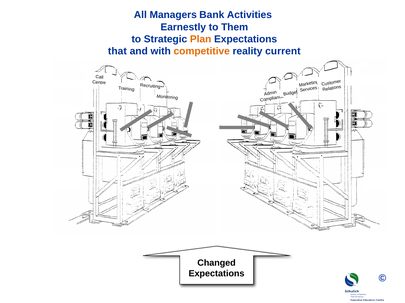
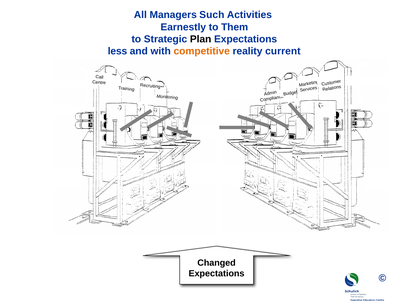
Bank: Bank -> Such (212, 15)
Plan colour: orange -> black (201, 39)
that: that -> less (117, 51)
